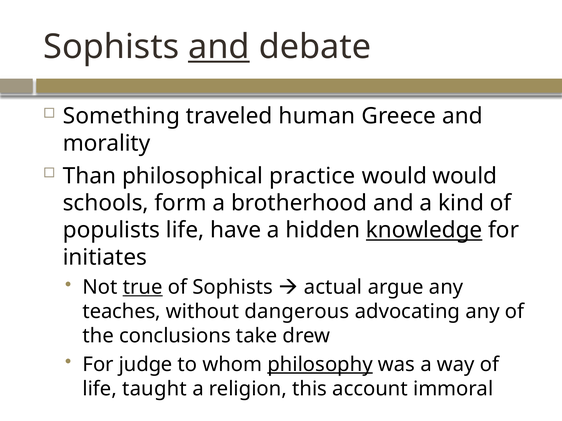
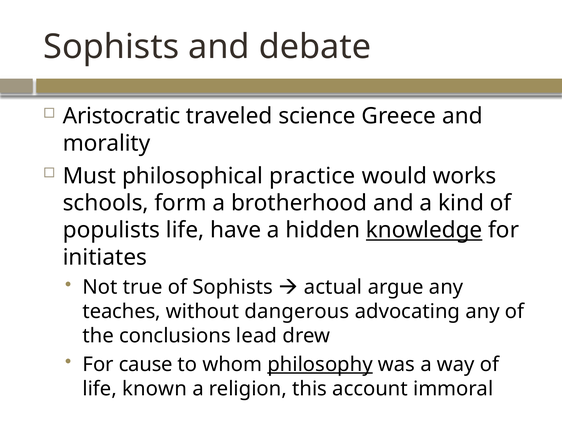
and underline: present -> none (219, 47)
Something: Something -> Aristocratic (122, 116)
human: human -> science (317, 116)
Than: Than -> Must (89, 176)
would would: would -> works (465, 176)
true underline: present -> none (143, 287)
take: take -> lead (257, 336)
judge: judge -> cause (146, 365)
taught: taught -> known (154, 389)
